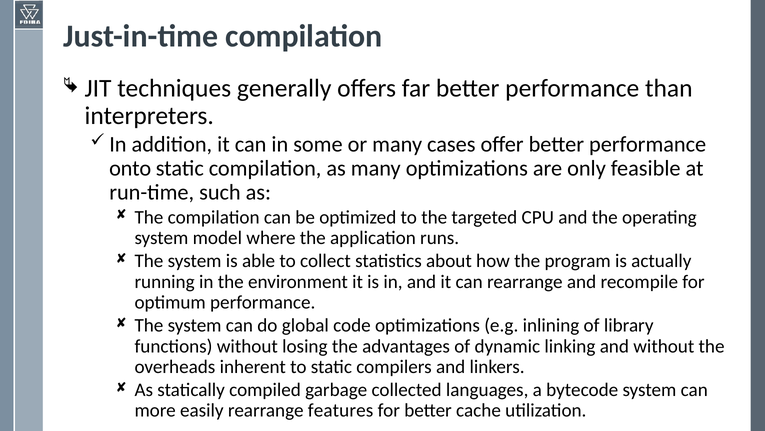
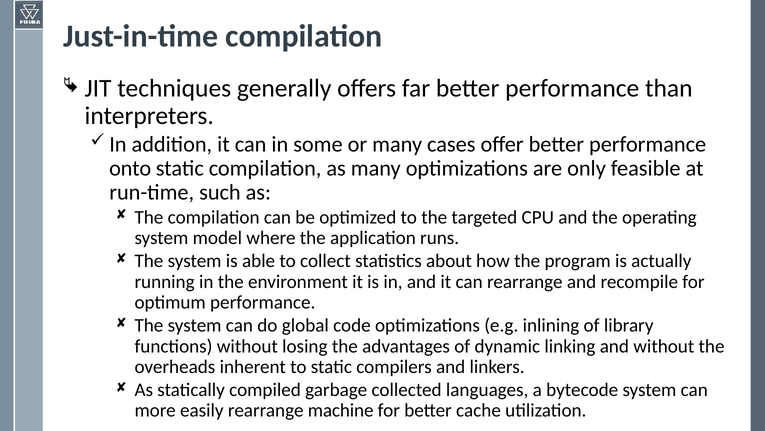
features: features -> machine (341, 410)
